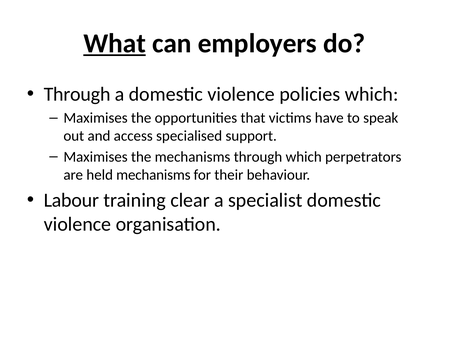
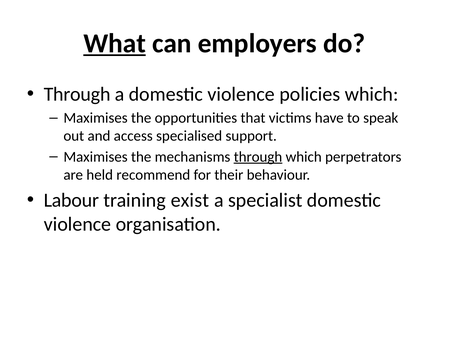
through underline: none -> present (258, 157)
held mechanisms: mechanisms -> recommend (153, 175)
clear: clear -> exist (190, 200)
